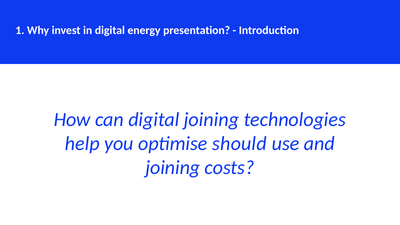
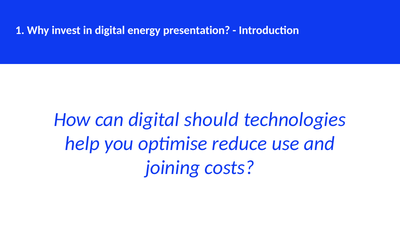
digital joining: joining -> should (211, 120)
should: should -> reduce (240, 144)
